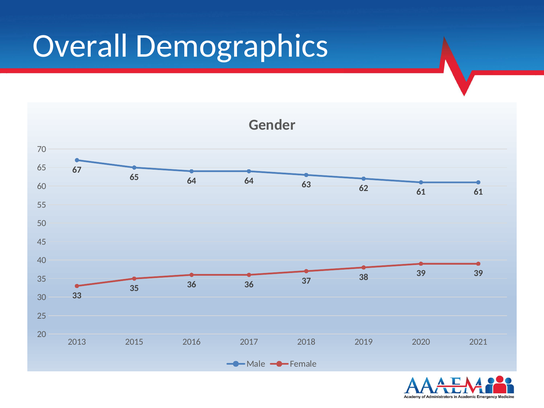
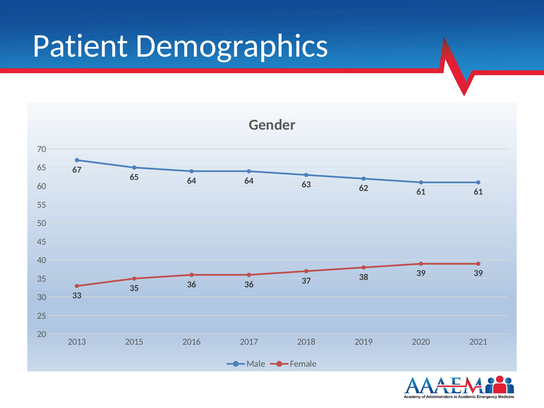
Overall: Overall -> Patient (80, 46)
